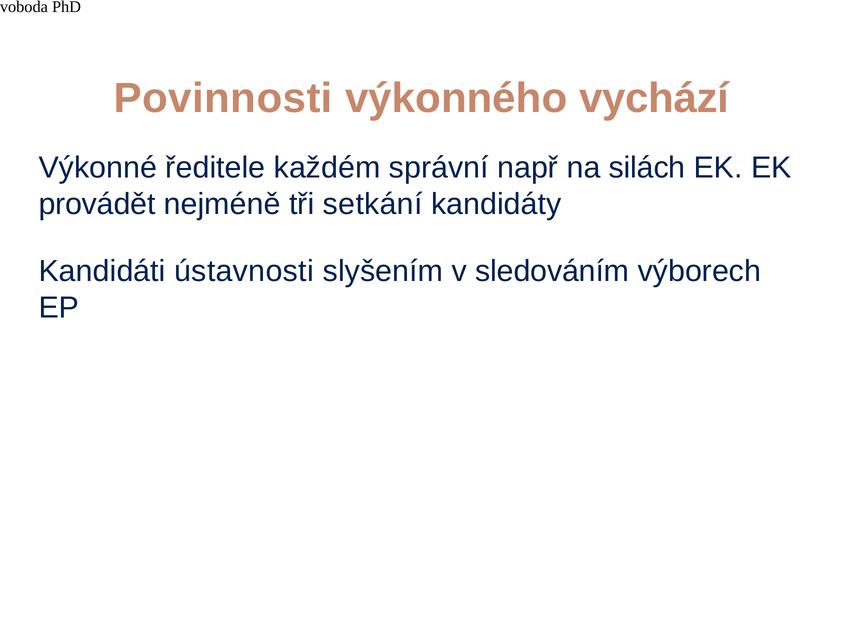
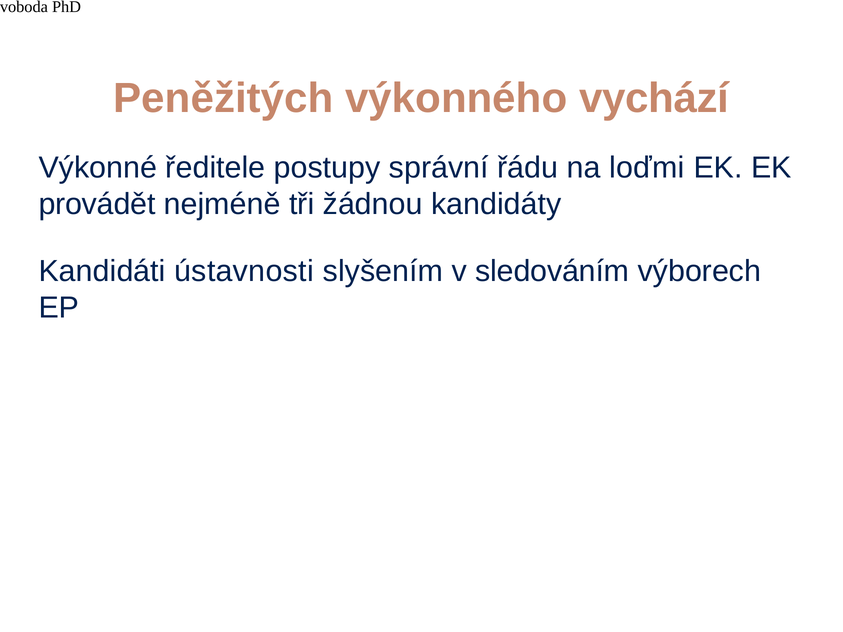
Povinnosti: Povinnosti -> Peněžitých (223, 98)
každém: každém -> postupy (327, 168)
např: např -> řádu (528, 168)
silách: silách -> loďmi (647, 168)
setkání: setkání -> žádnou (373, 204)
